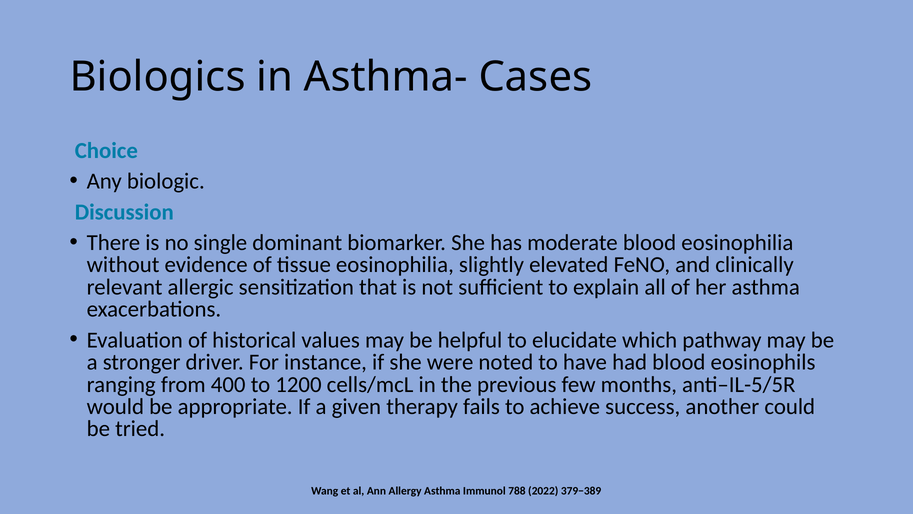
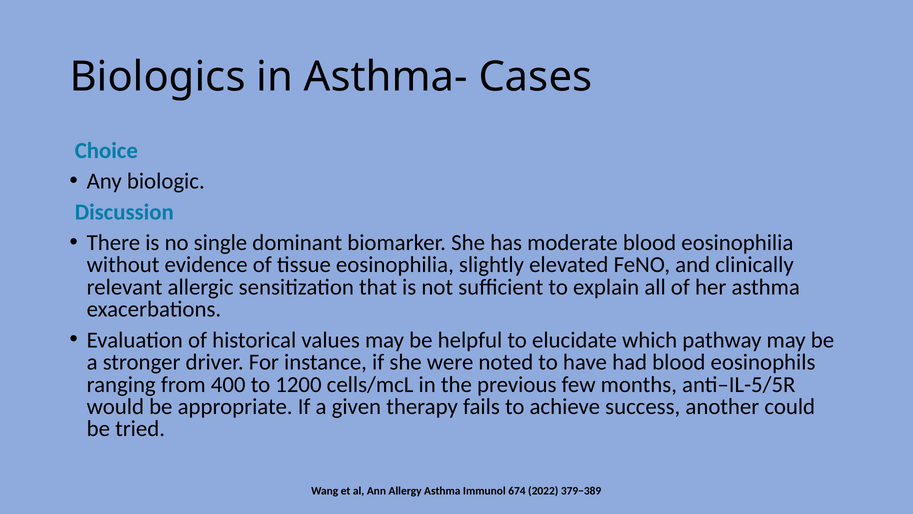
788: 788 -> 674 (517, 490)
